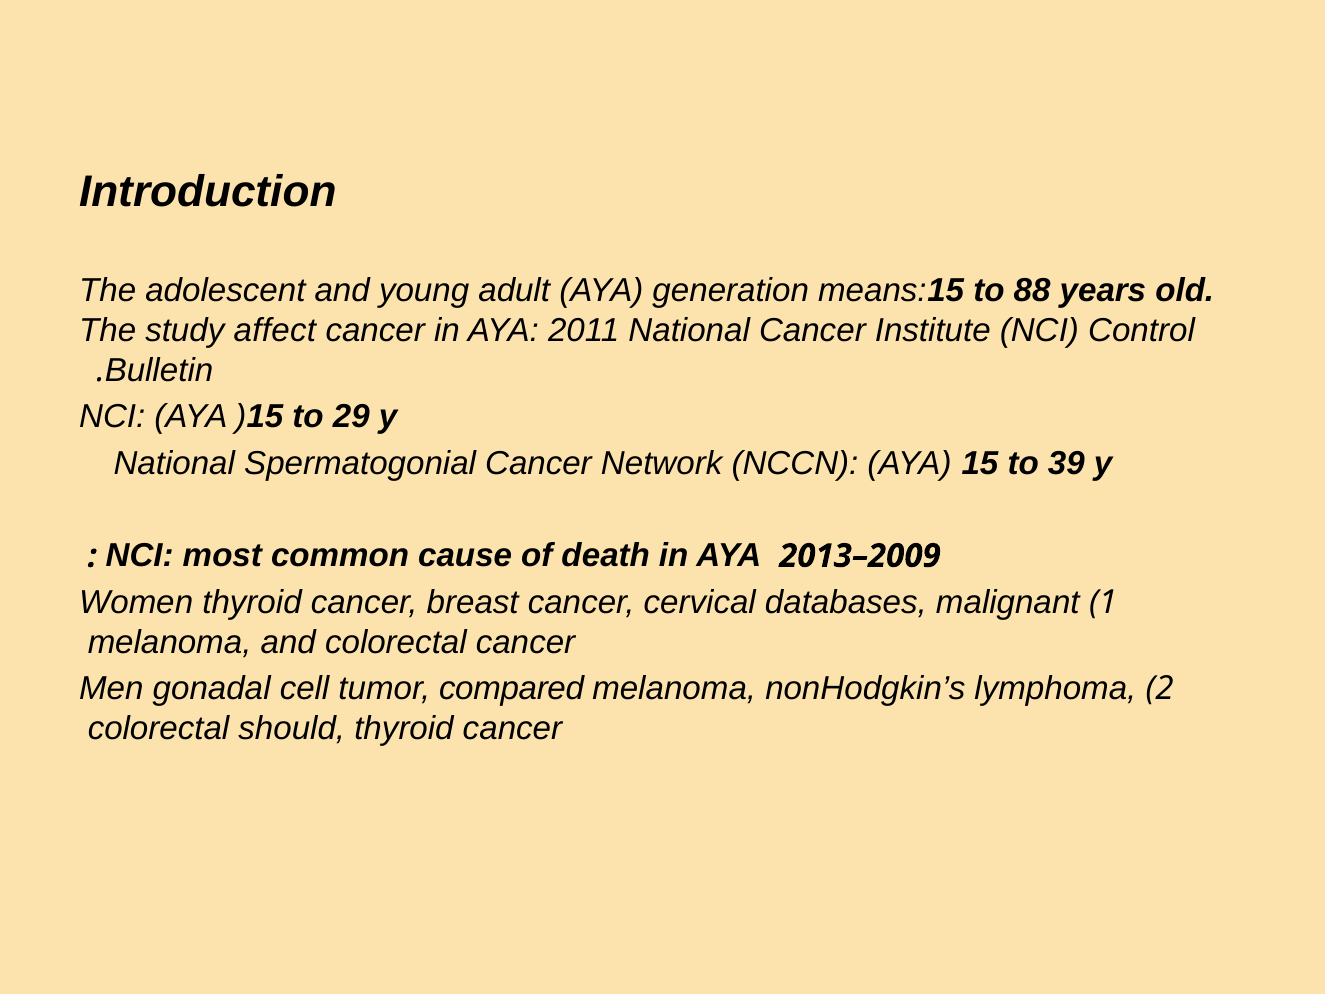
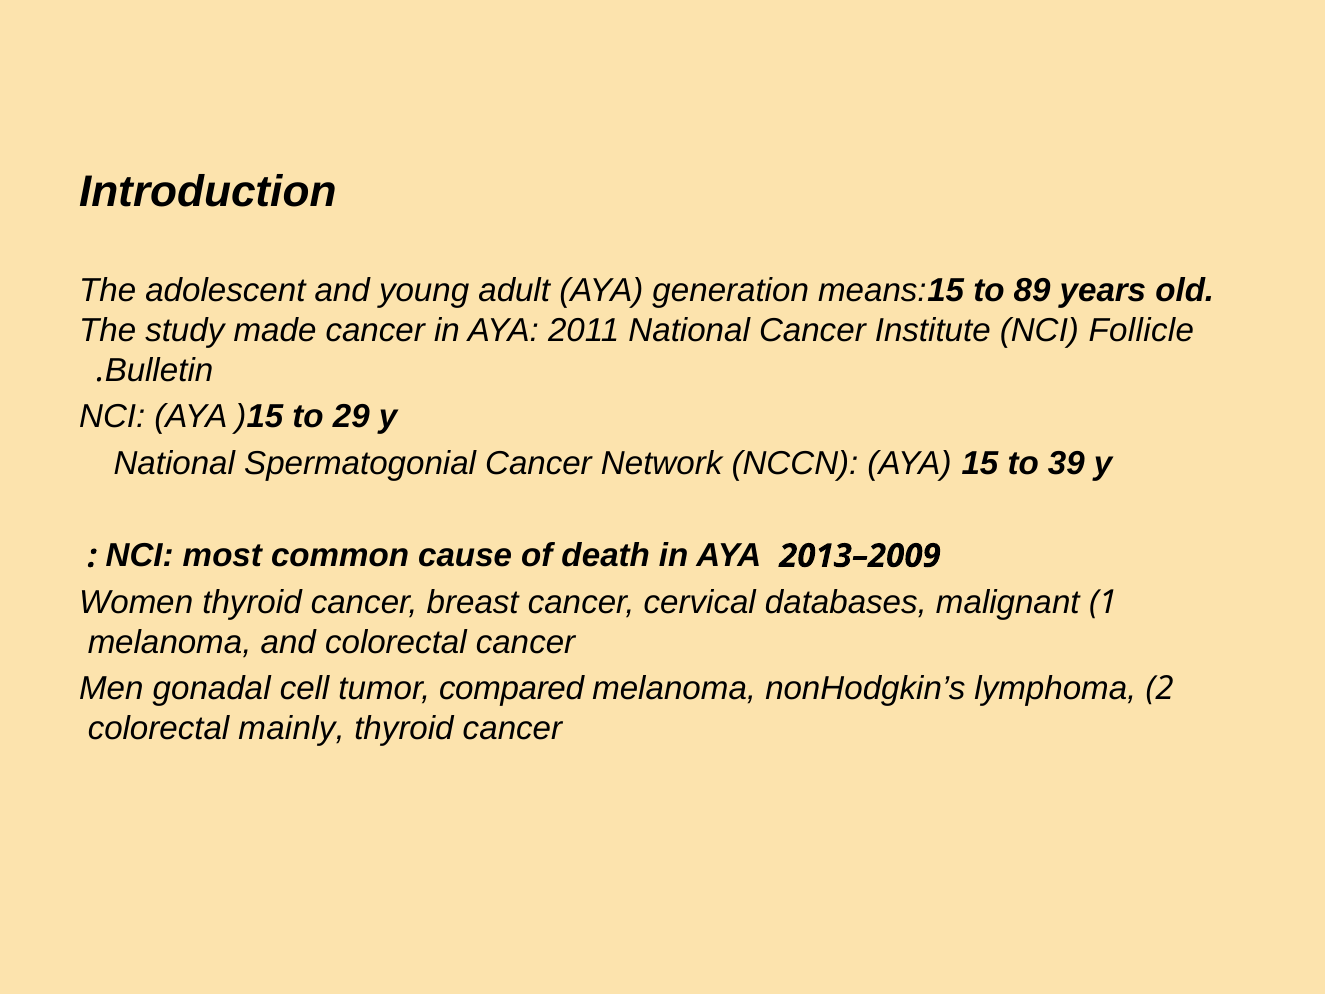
88: 88 -> 89 (1032, 291)
affect: affect -> made (275, 331)
Control: Control -> Follicle (1141, 331)
should: should -> mainly (292, 728)
